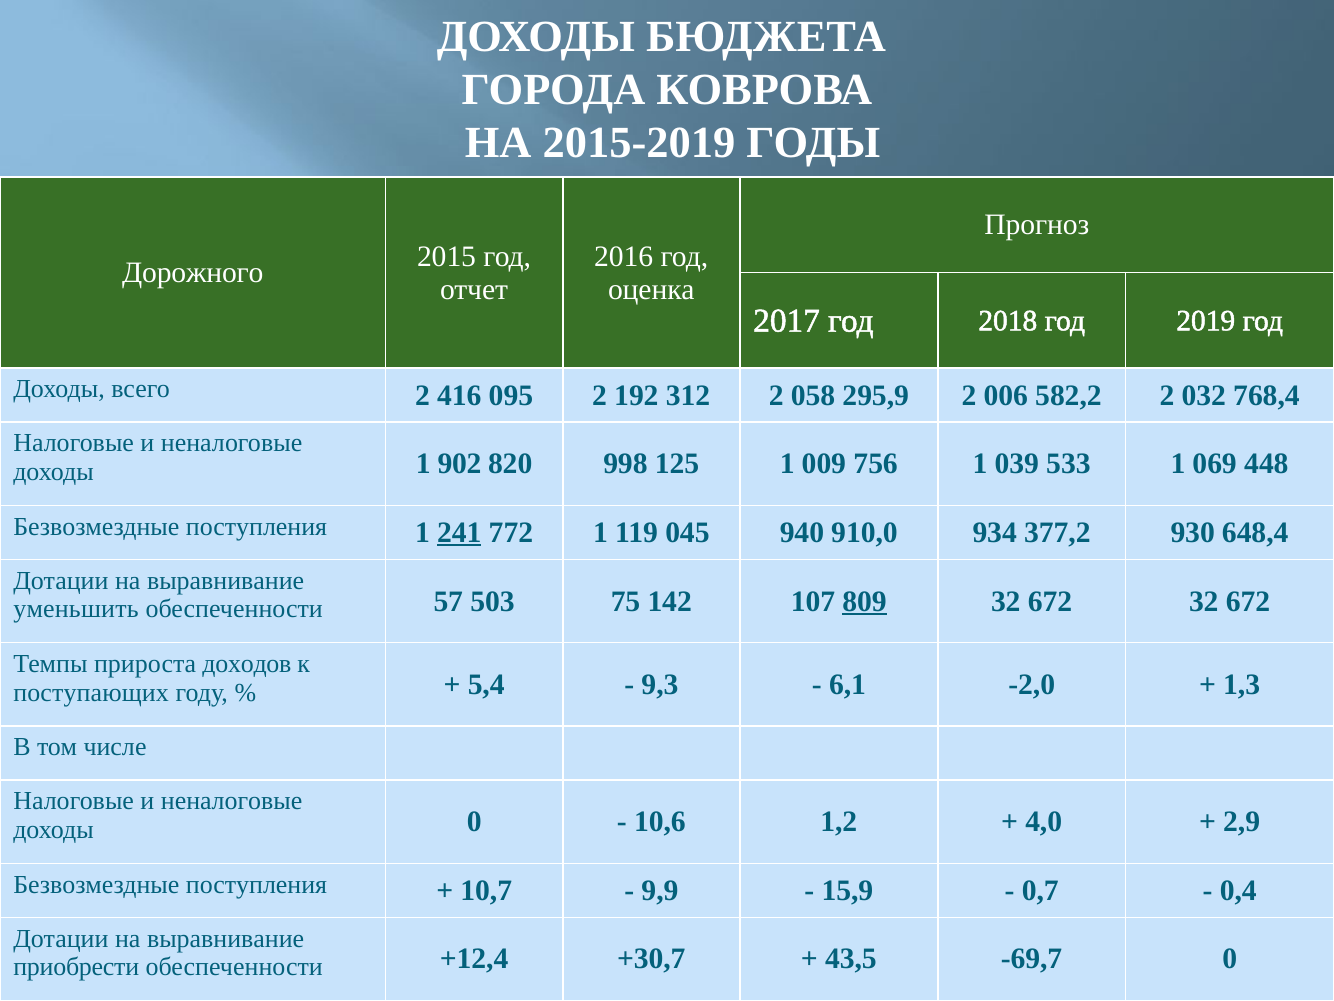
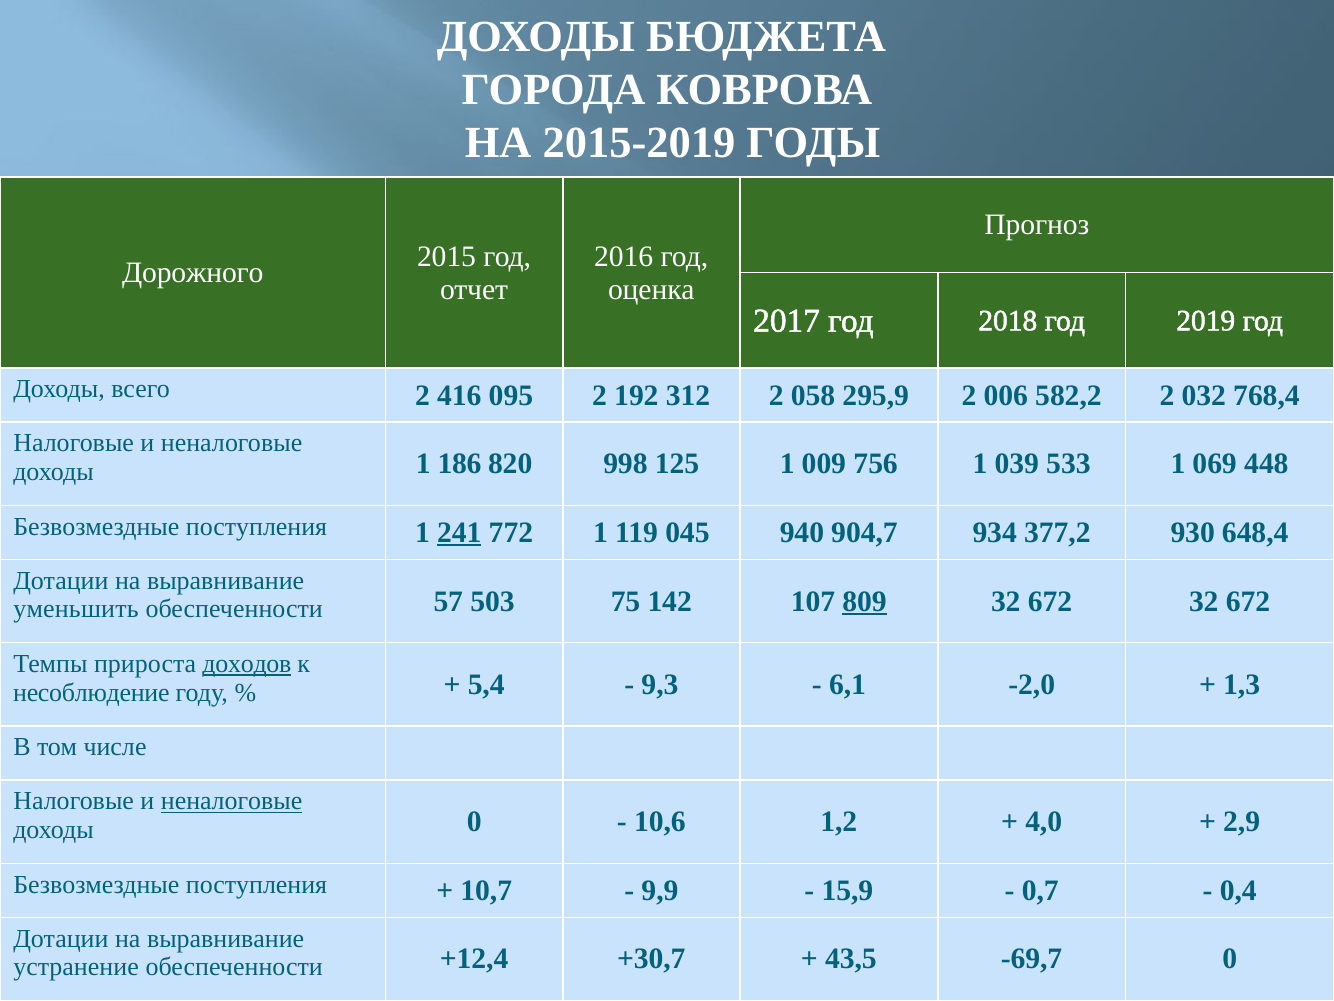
902: 902 -> 186 (459, 464)
910,0: 910,0 -> 904,7 (865, 532)
доходов underline: none -> present (247, 664)
поступающих: поступающих -> несоблюдение (91, 692)
неналоговые underline: none -> present (232, 801)
приобрести: приобрести -> устранение (76, 967)
